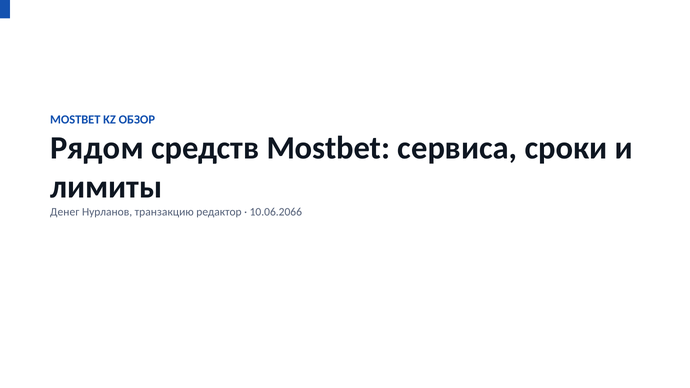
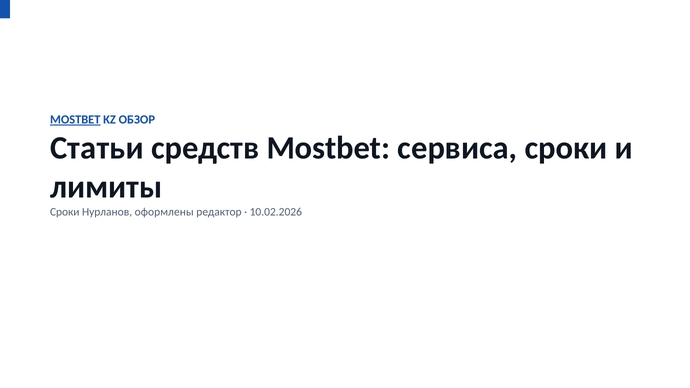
MOSTBET underline: none -> present (75, 120)
Рядом: Рядом -> Статьи (97, 148)
Денег: Денег -> Сроки (65, 212)
транзакцию: транзакцию -> оформлены (164, 212)
10.06.2066: 10.06.2066 -> 10.02.2026 (276, 212)
